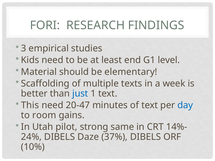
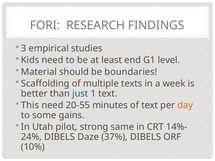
elementary: elementary -> boundaries (131, 72)
20-47: 20-47 -> 20-55 (78, 105)
day colour: blue -> orange (185, 105)
room: room -> some (44, 115)
